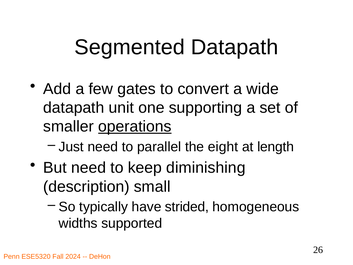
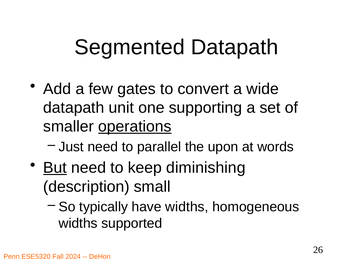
eight: eight -> upon (223, 147)
length: length -> words (276, 147)
But underline: none -> present (55, 168)
have strided: strided -> widths (187, 207)
